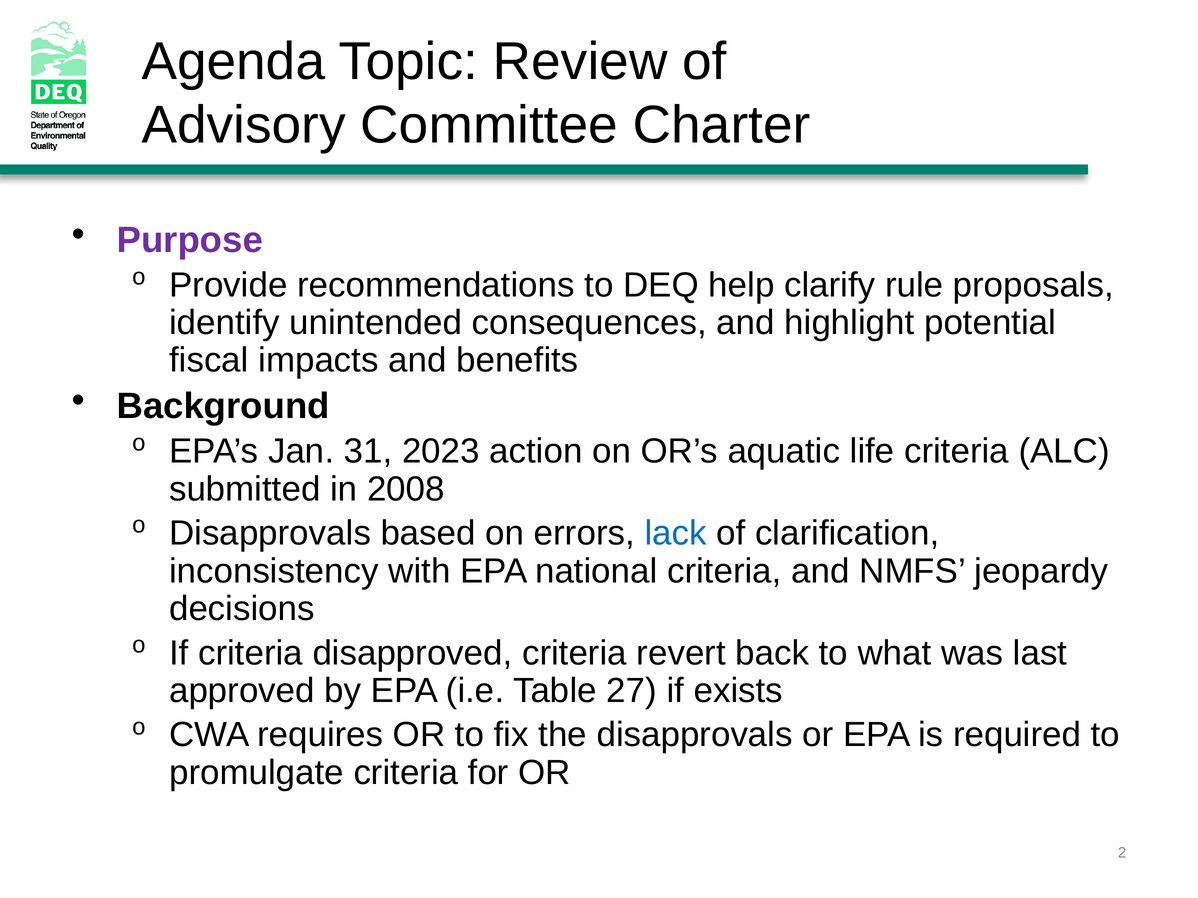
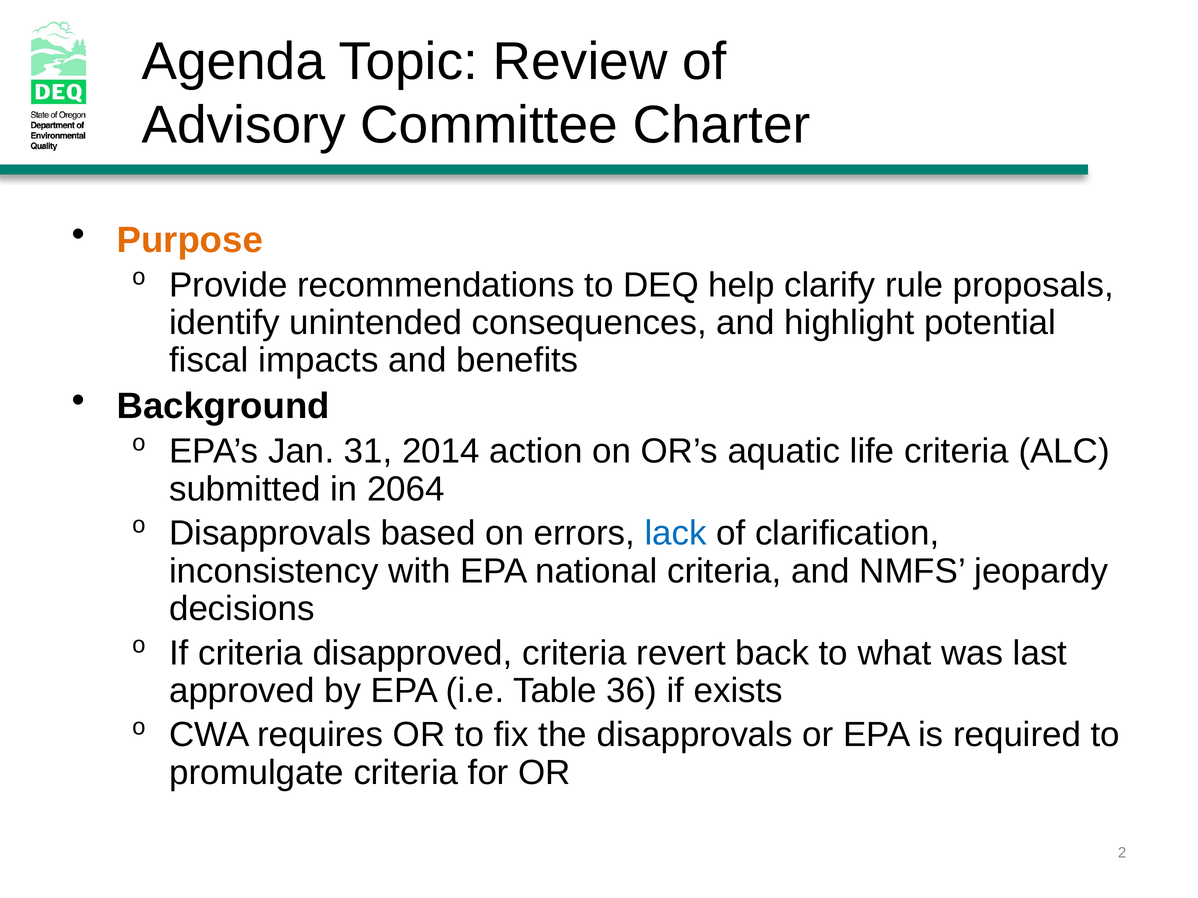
Purpose colour: purple -> orange (190, 240)
2023: 2023 -> 2014 (441, 452)
2008: 2008 -> 2064 (406, 489)
27: 27 -> 36 (632, 691)
